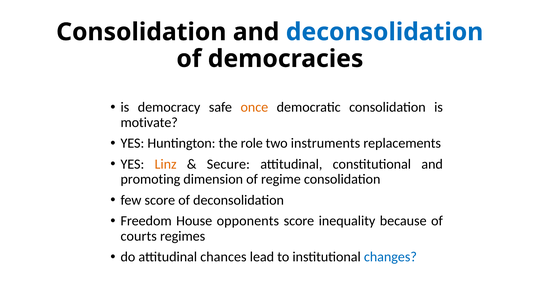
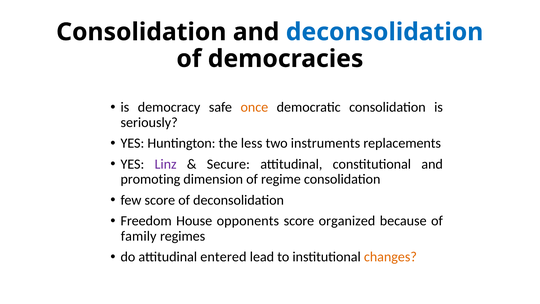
motivate: motivate -> seriously (149, 122)
role: role -> less (252, 143)
Linz colour: orange -> purple (166, 164)
inequality: inequality -> organized (347, 221)
courts: courts -> family (139, 236)
chances: chances -> entered (223, 257)
changes colour: blue -> orange (390, 257)
